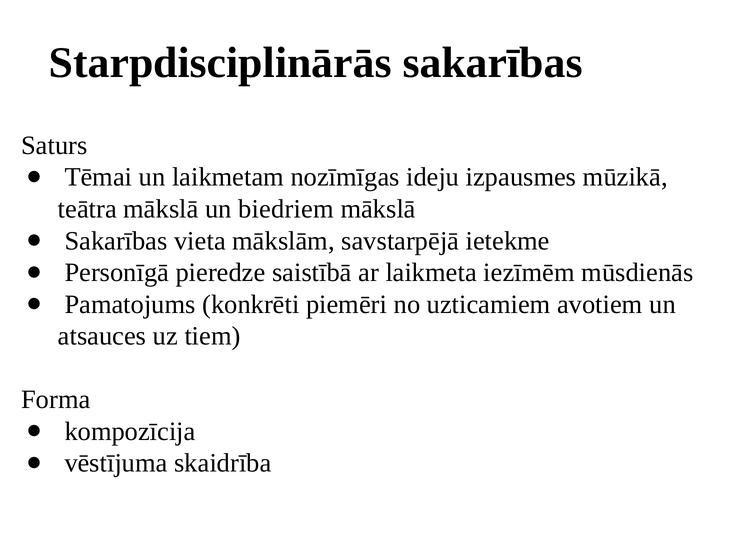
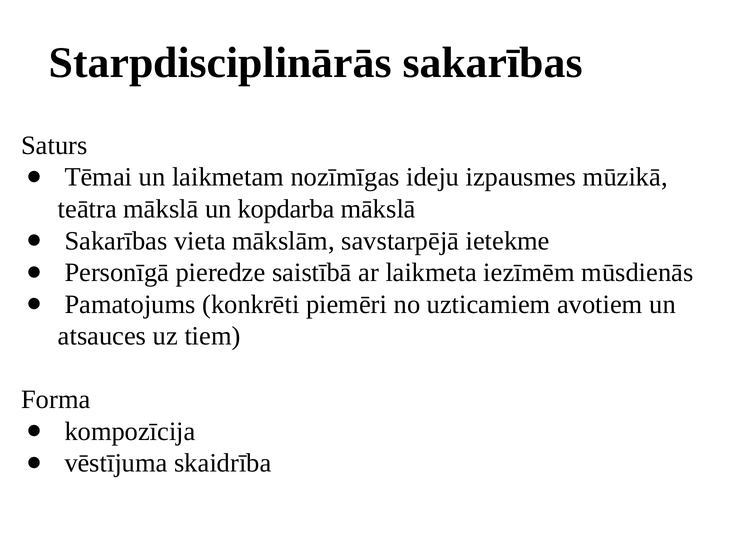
biedriem: biedriem -> kopdarba (286, 209)
